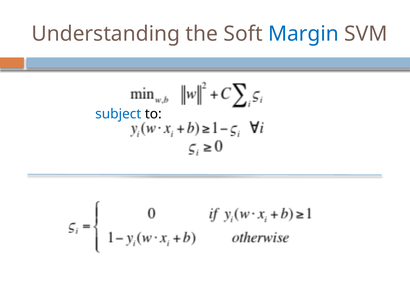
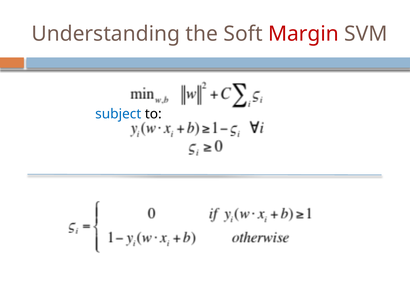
Margin colour: blue -> red (303, 34)
